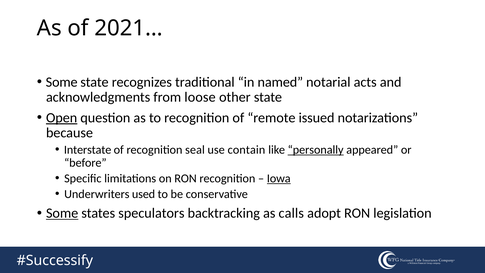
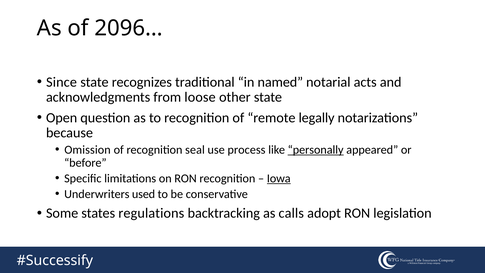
2021…: 2021… -> 2096… (129, 28)
Some: Some -> Since (62, 82)
Open underline: present -> none (62, 118)
issued: issued -> legally (317, 118)
Interstate: Interstate -> Omission (88, 150)
contain: contain -> process (246, 150)
Some underline: present -> none (62, 213)
speculators: speculators -> regulations (151, 213)
